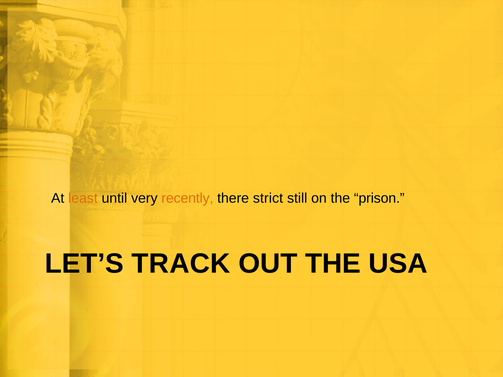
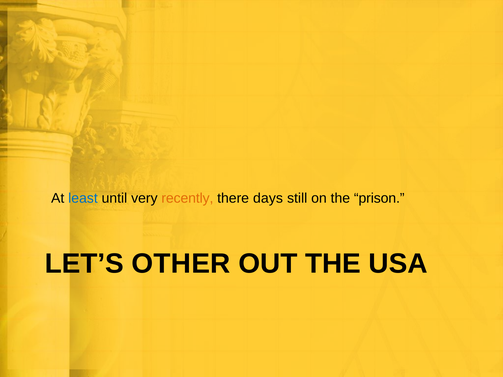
least colour: orange -> blue (83, 198)
strict: strict -> days (268, 198)
TRACK: TRACK -> OTHER (181, 264)
